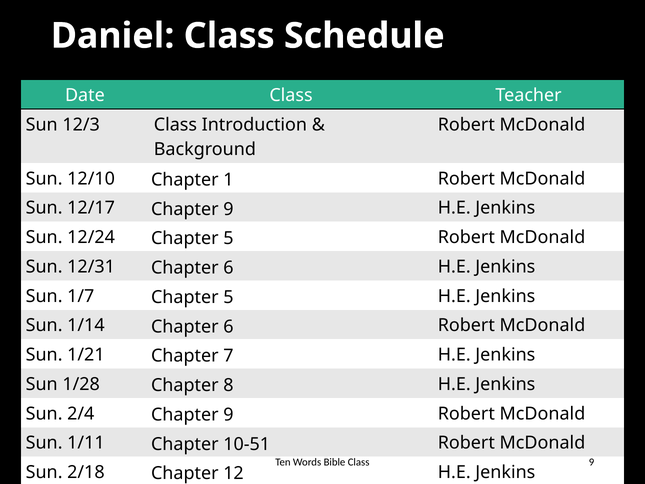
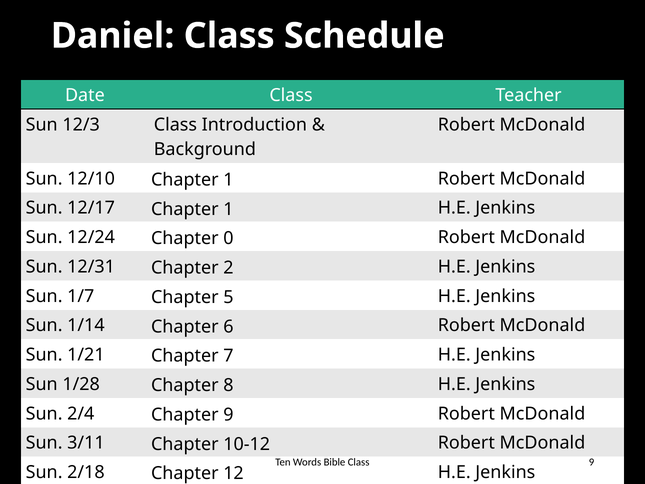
12/17 Chapter 9: 9 -> 1 (228, 209)
12/24 Chapter 5: 5 -> 0 (228, 238)
12/31 Chapter 6: 6 -> 2 (228, 268)
1/11: 1/11 -> 3/11 (86, 443)
10-51: 10-51 -> 10-12 (247, 444)
